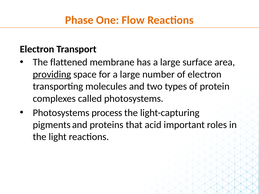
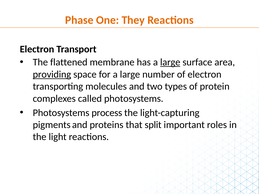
Flow: Flow -> They (133, 20)
large underline: none -> present (170, 62)
acid: acid -> split (153, 125)
